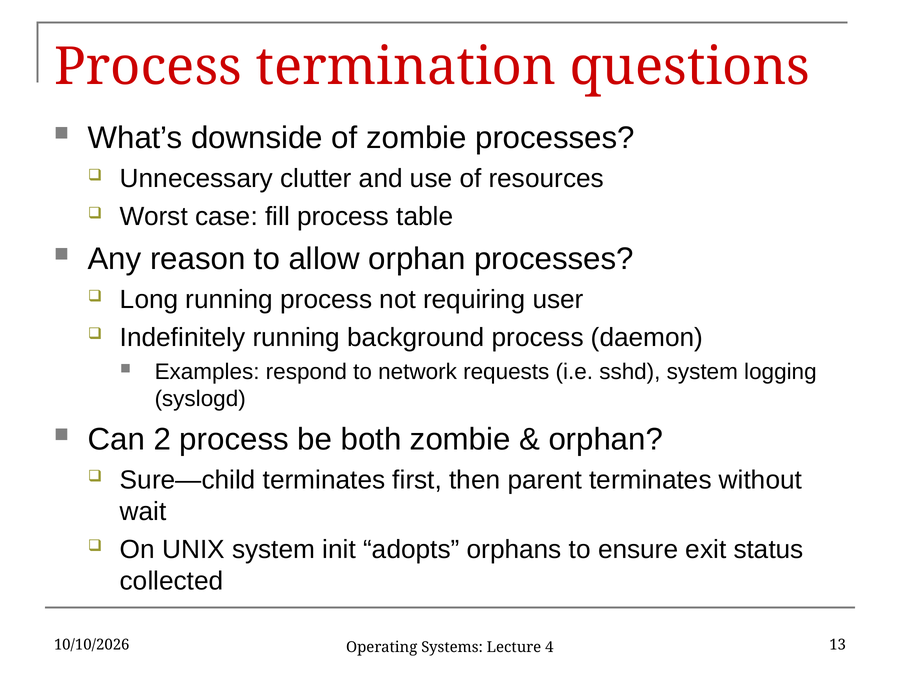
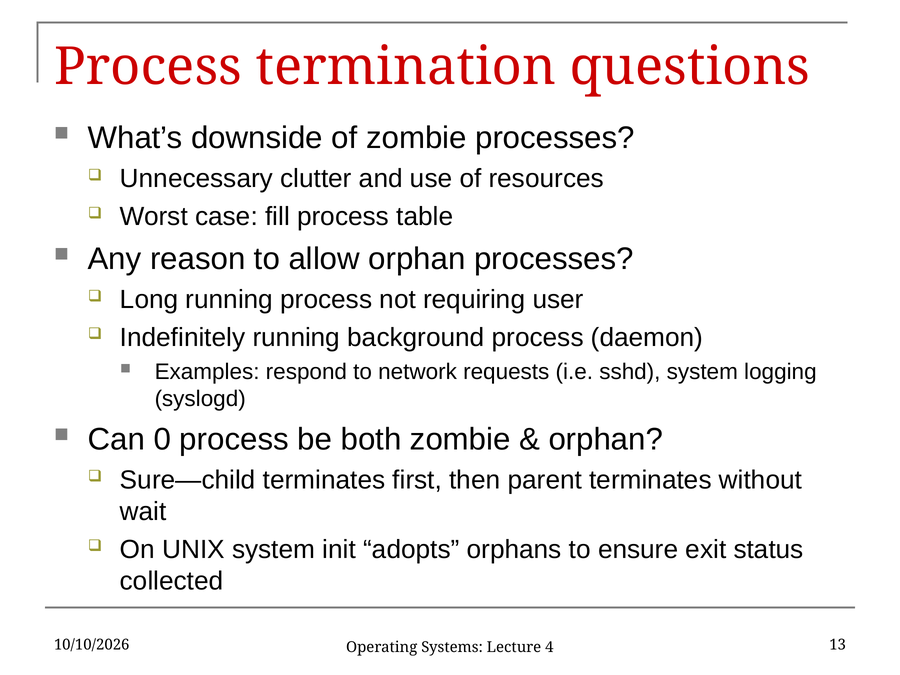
2: 2 -> 0 (162, 439)
